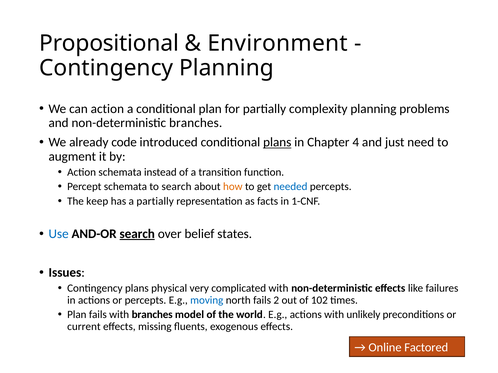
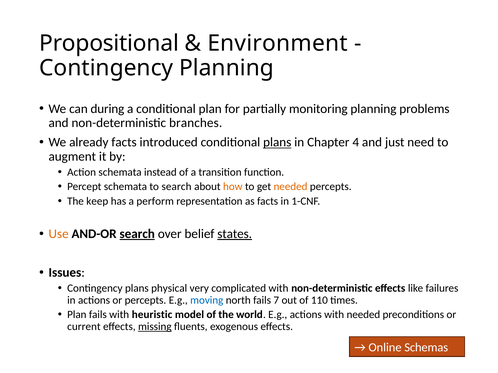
can action: action -> during (107, 109)
complexity: complexity -> monitoring (318, 109)
already code: code -> facts (124, 143)
needed colour: blue -> orange (291, 187)
a partially: partially -> perform (155, 201)
Use colour: blue -> orange (59, 234)
states underline: none -> present (235, 234)
2: 2 -> 7 (276, 301)
102: 102 -> 110 (319, 301)
with branches: branches -> heuristic (152, 315)
with unlikely: unlikely -> needed (363, 315)
missing underline: none -> present (155, 327)
Factored: Factored -> Schemas (426, 348)
